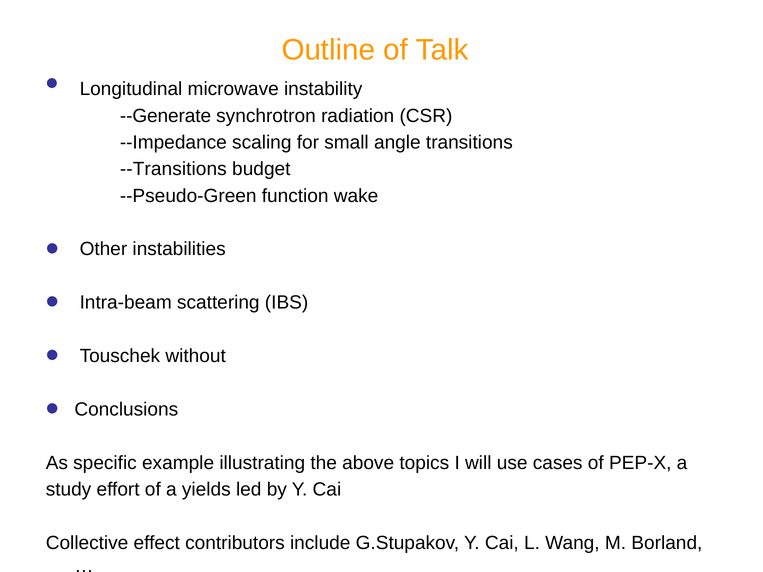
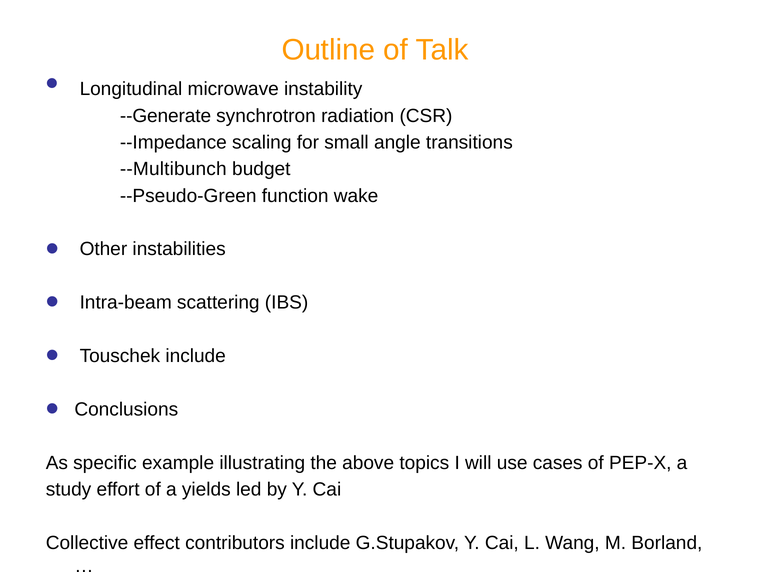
--Transitions: --Transitions -> --Multibunch (173, 169)
Touschek without: without -> include (196, 356)
